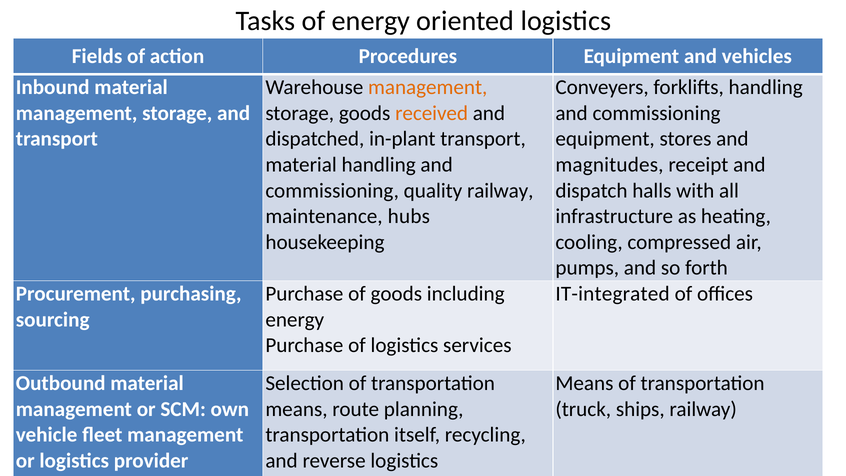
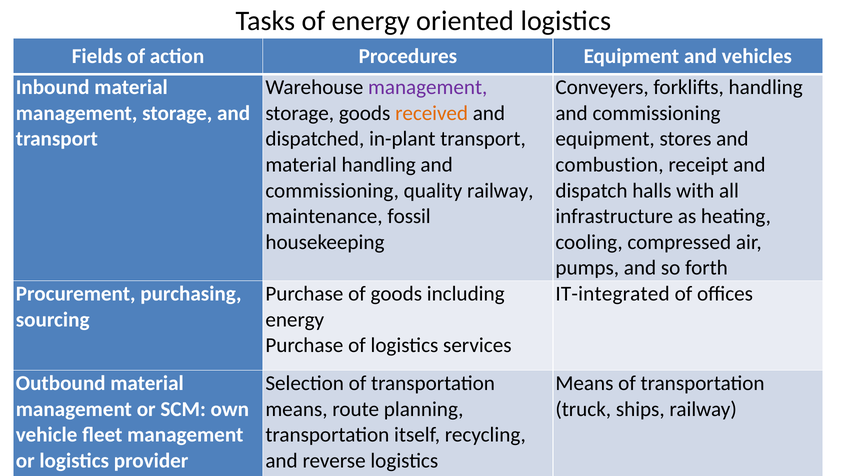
management colour: orange -> purple (428, 87)
magnitudes: magnitudes -> combustion (609, 165)
hubs: hubs -> fossil (409, 216)
